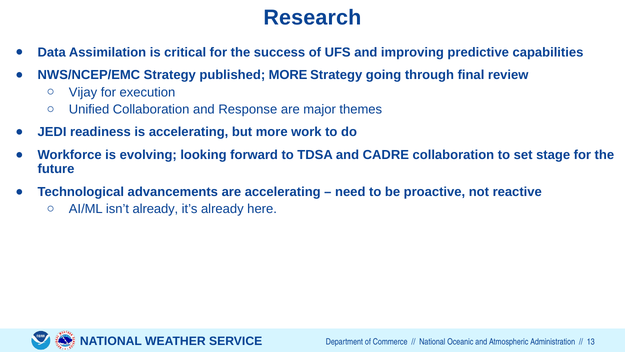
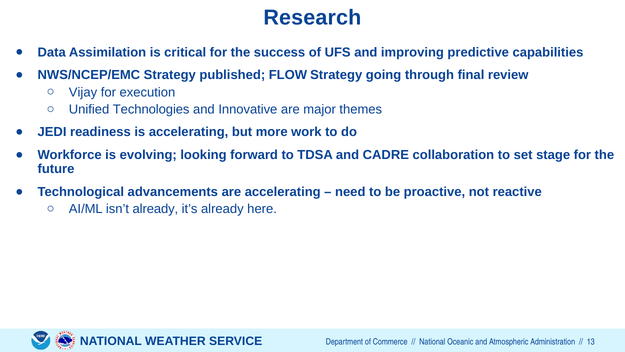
published MORE: MORE -> FLOW (288, 75)
Unified Collaboration: Collaboration -> Technologies (151, 109)
Response: Response -> Innovative (248, 109)
